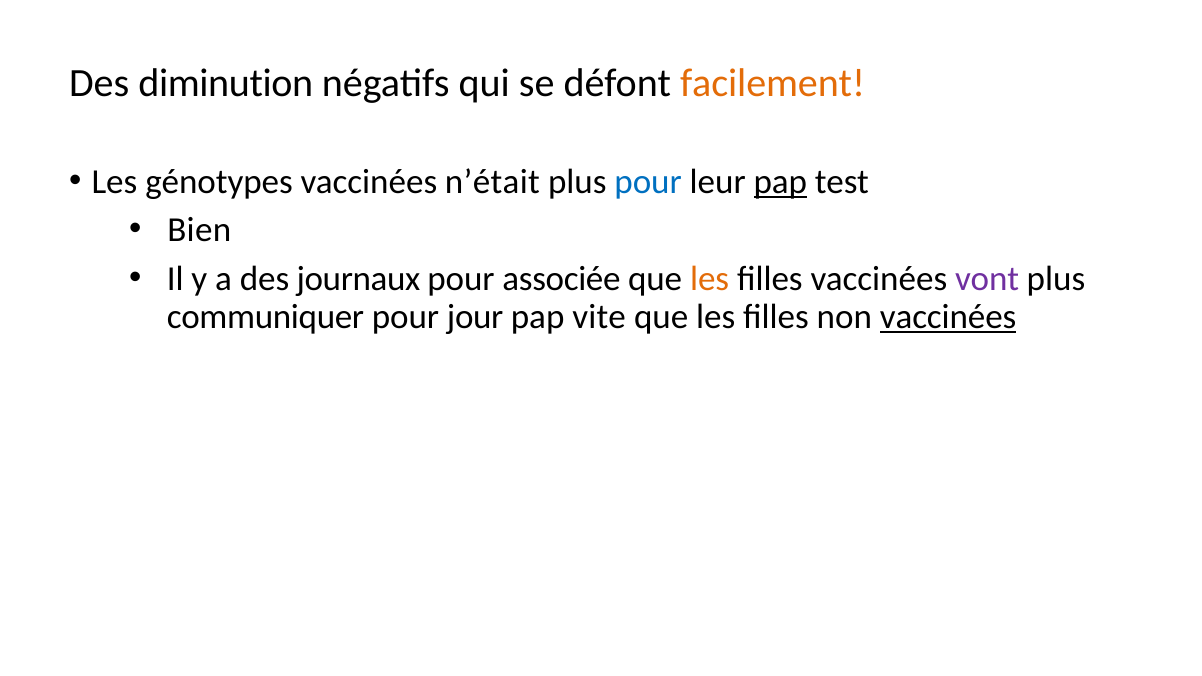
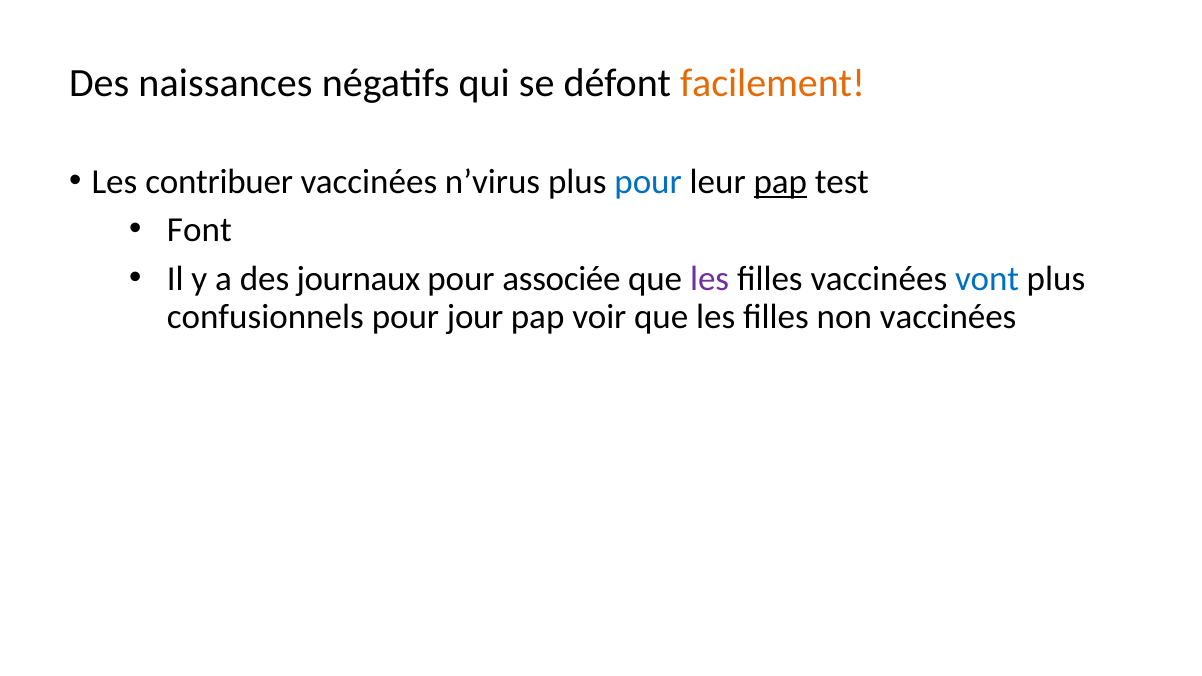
diminution: diminution -> naissances (226, 83)
génotypes: génotypes -> contribuer (219, 182)
n’était: n’était -> n’virus (493, 182)
Bien: Bien -> Font (199, 230)
les colour: orange -> purple (710, 279)
vont colour: purple -> blue (987, 279)
communiquer: communiquer -> confusionnels (265, 317)
vite: vite -> voir (599, 317)
vaccinées underline: present -> none (948, 317)
